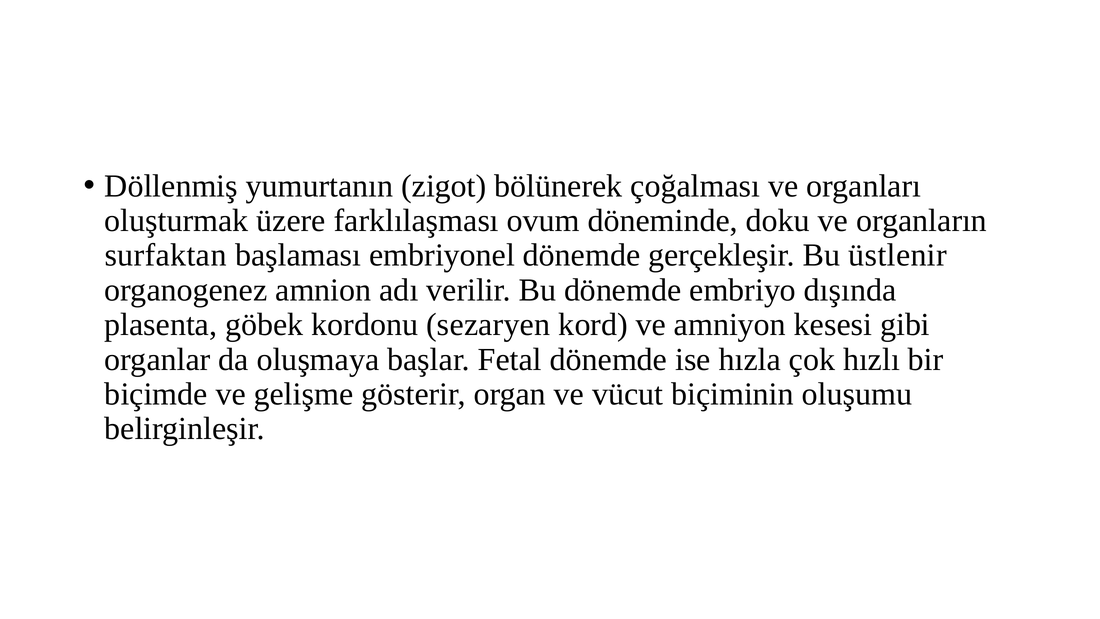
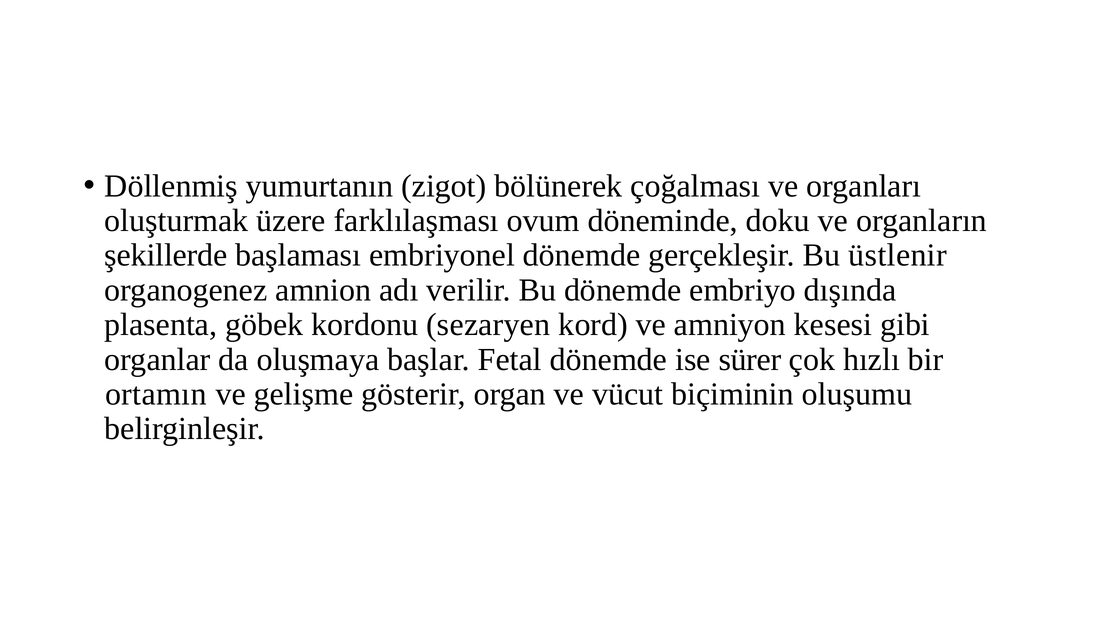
surfaktan: surfaktan -> şekillerde (166, 255)
hızla: hızla -> sürer (750, 359)
biçimde: biçimde -> ortamın (156, 394)
